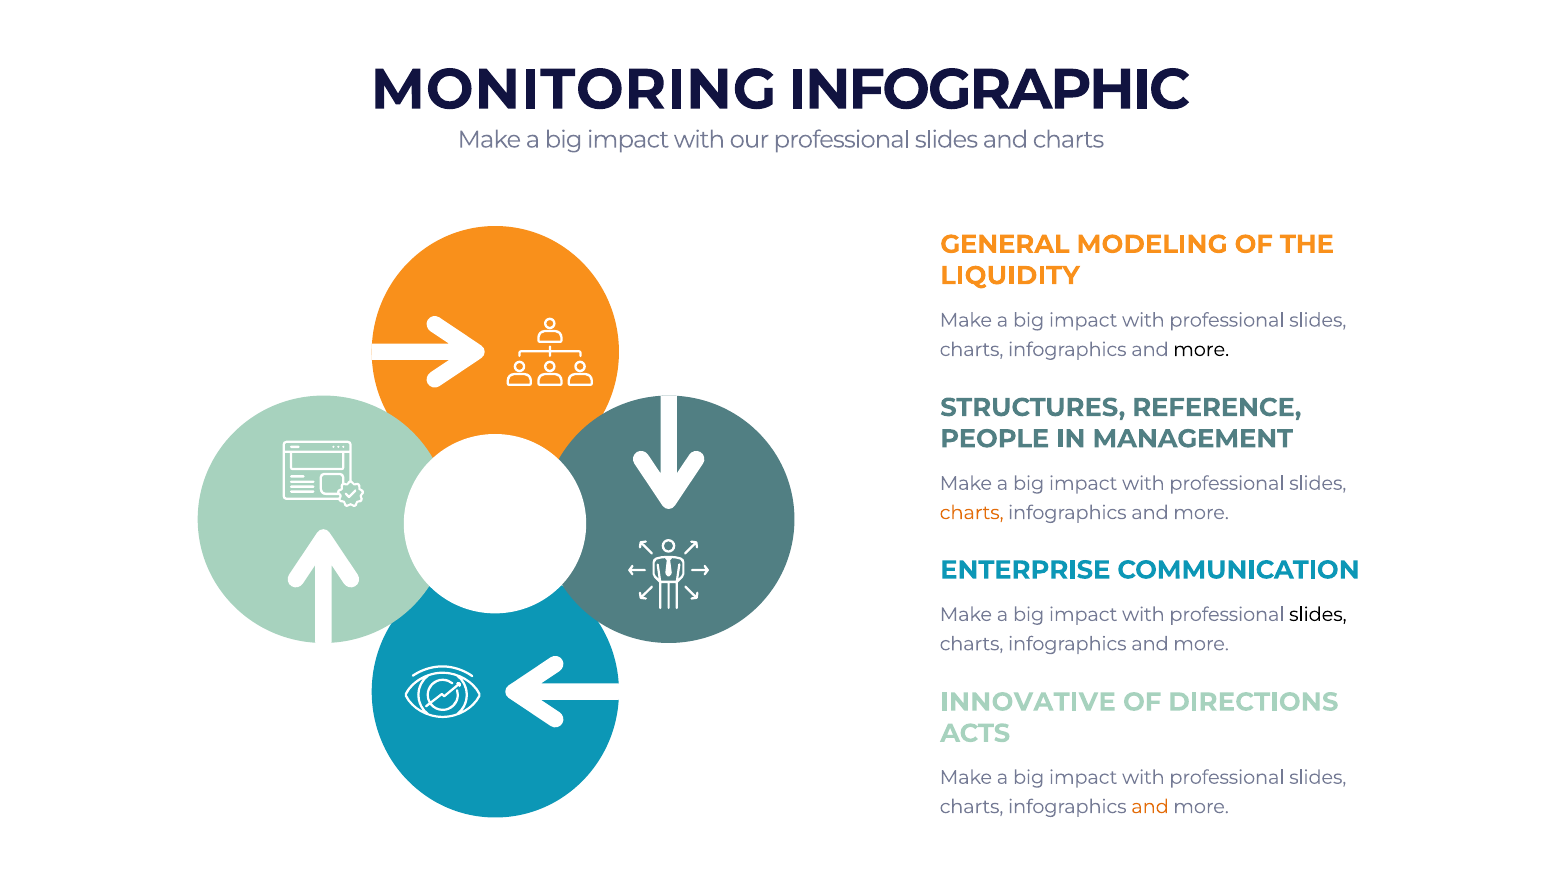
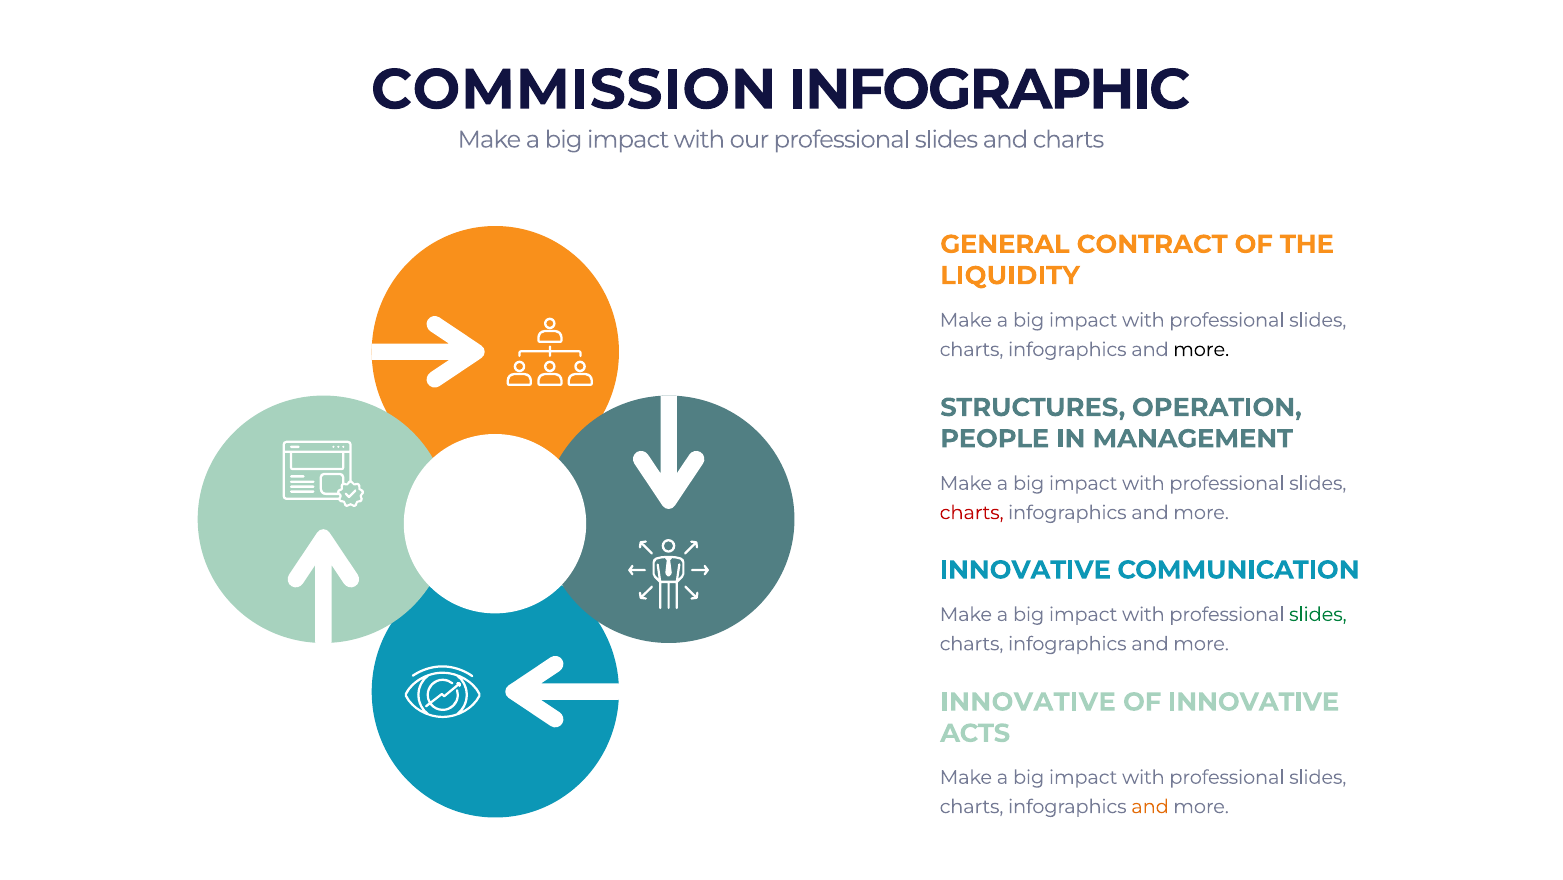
MONITORING: MONITORING -> COMMISSION (574, 90)
MODELING: MODELING -> CONTRACT (1152, 244)
REFERENCE: REFERENCE -> OPERATION (1217, 407)
charts colour: orange -> red (972, 512)
ENTERPRISE: ENTERPRISE -> INNOVATIVE (1025, 570)
slides colour: black -> green (1318, 614)
OF DIRECTIONS: DIRECTIONS -> INNOVATIVE (1254, 702)
